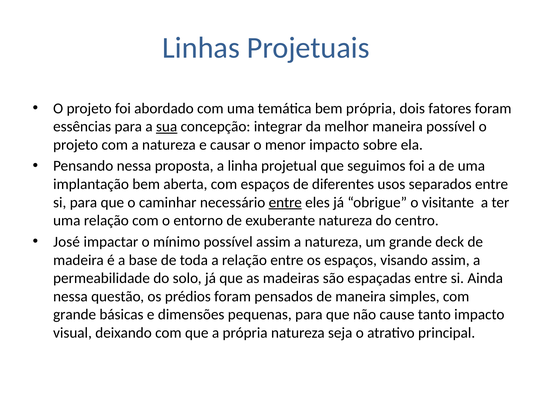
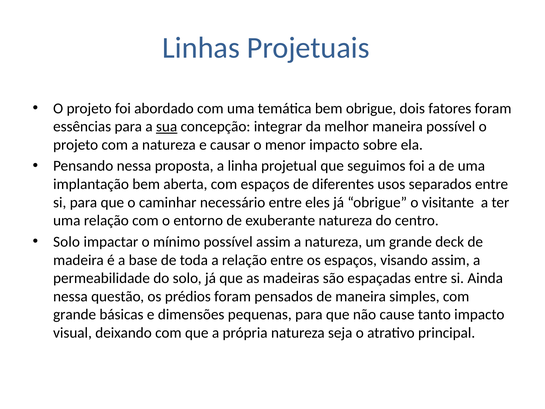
bem própria: própria -> obrigue (371, 108)
entre underline: present -> none (285, 202)
José: José -> Solo (67, 242)
